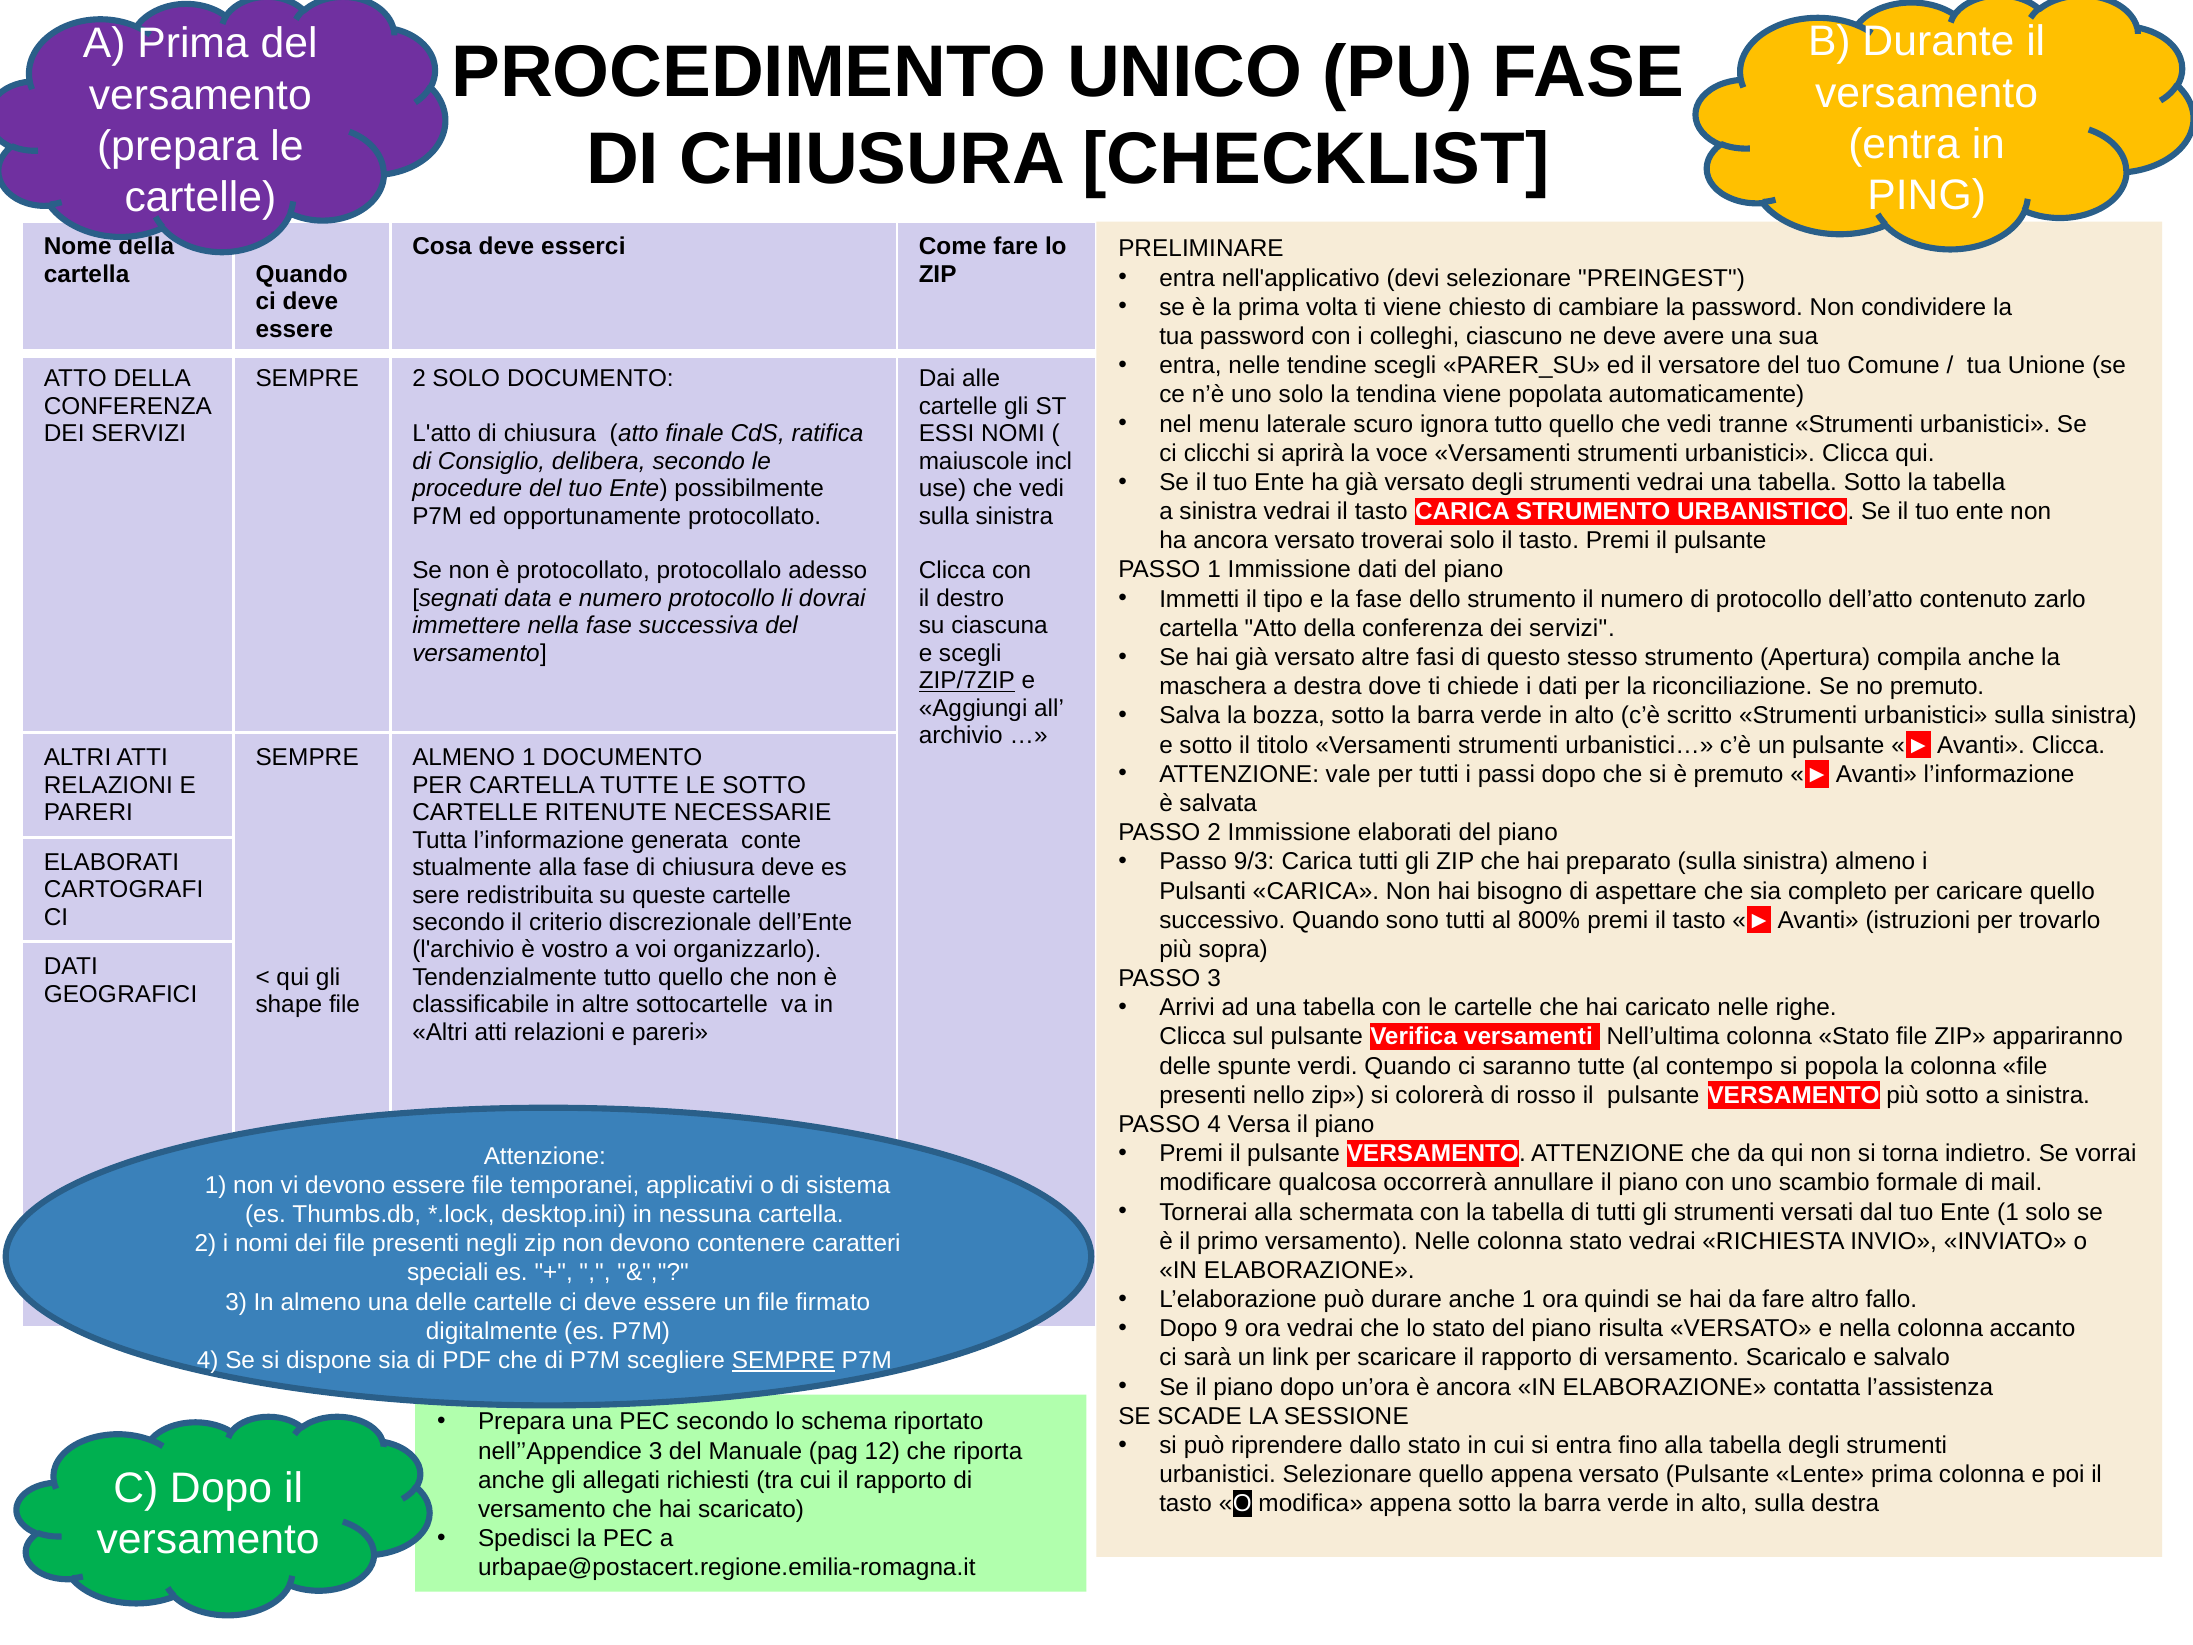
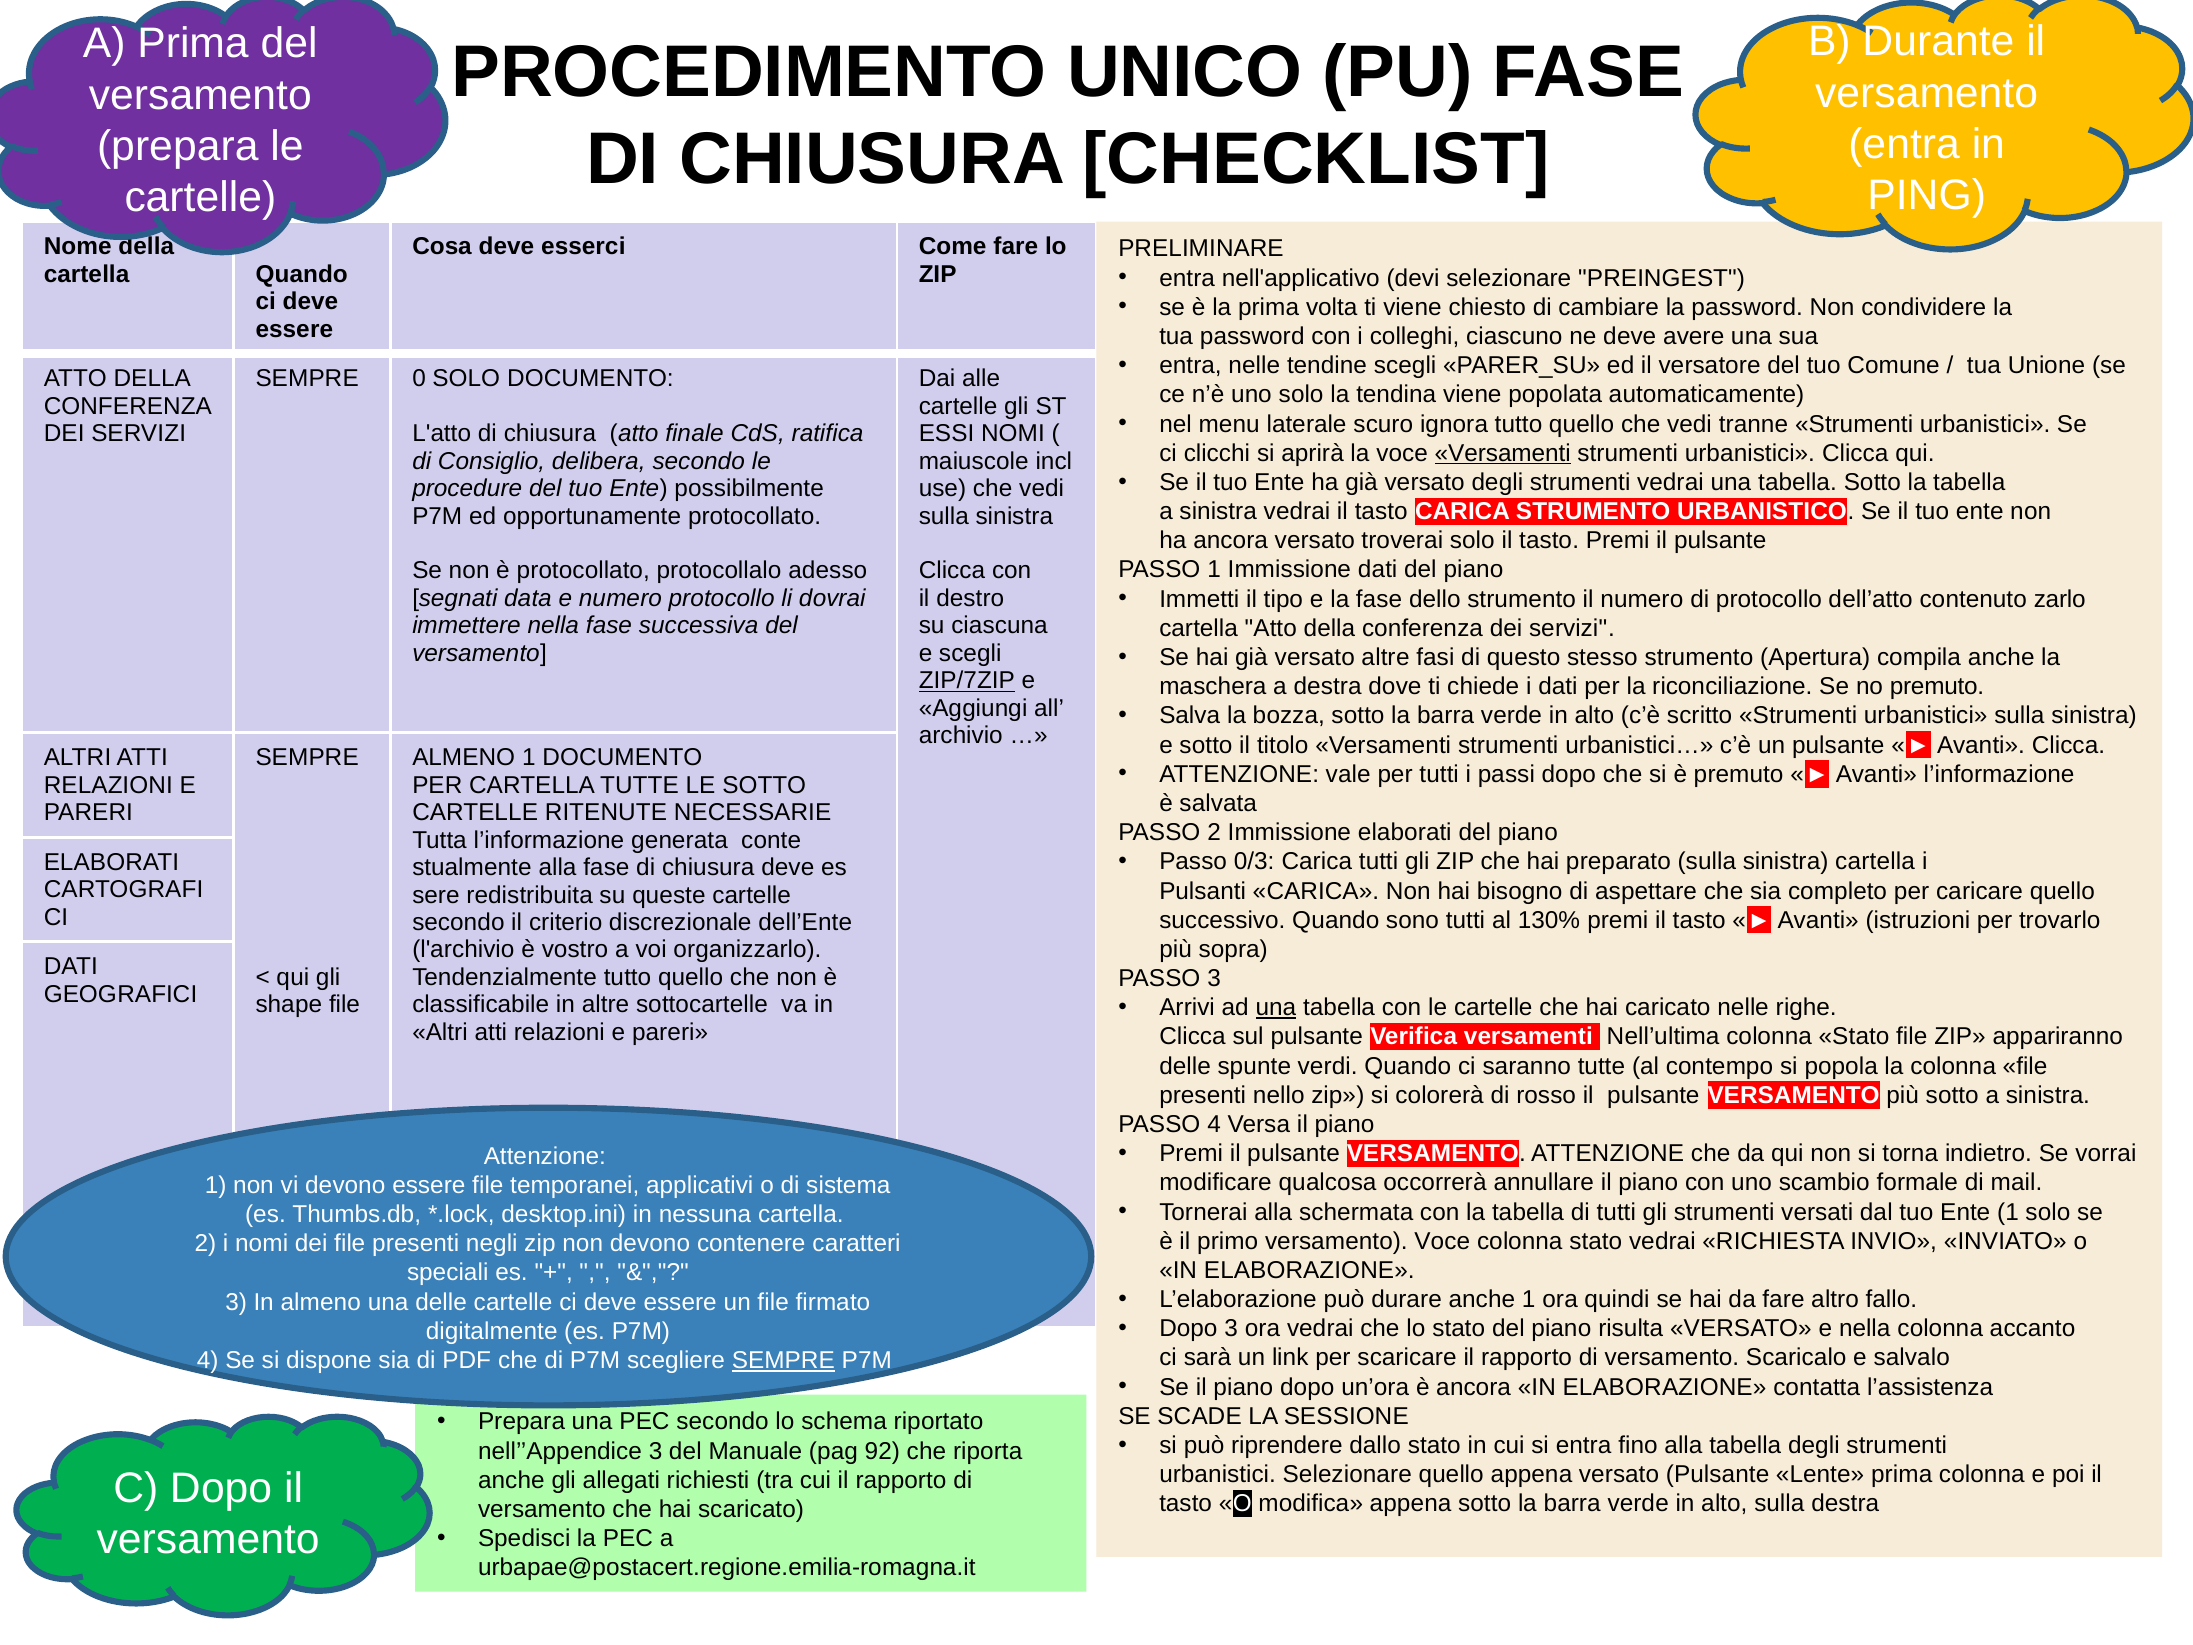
SEMPRE 2: 2 -> 0 (419, 379)
Versamenti underline: none -> present (1503, 453)
9/3: 9/3 -> 0/3 (1254, 862)
sinistra almeno: almeno -> cartella (1875, 862)
800%: 800% -> 130% (1549, 920)
una underline: none -> present (1276, 1008)
versamento Nelle: Nelle -> Voce (1442, 1241)
Dopo 9: 9 -> 3 (1231, 1329)
12: 12 -> 92 (882, 1451)
